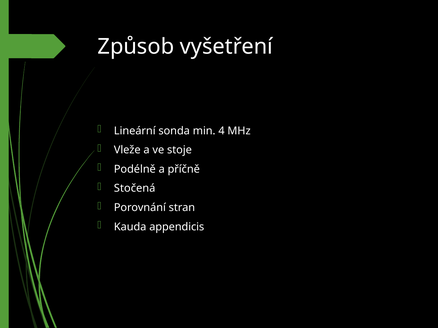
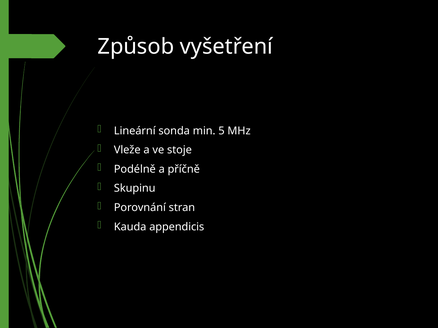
4: 4 -> 5 (221, 131)
Stočená: Stočená -> Skupinu (135, 189)
